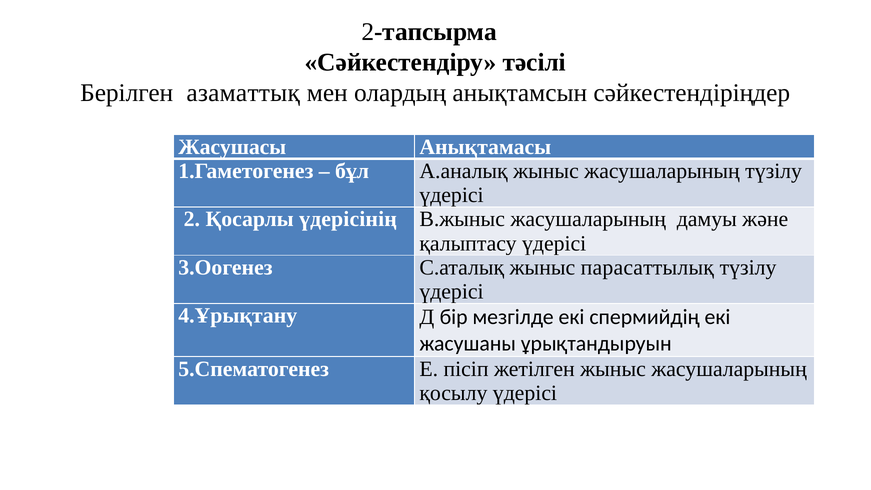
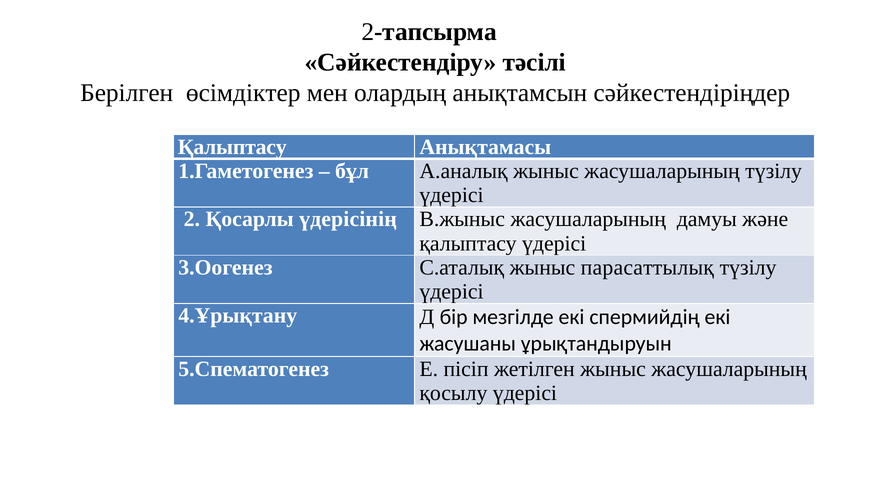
азаматтық: азаматтық -> өсімдіктер (243, 93)
Жасушасы: Жасушасы -> Қалыптасу (232, 147)
